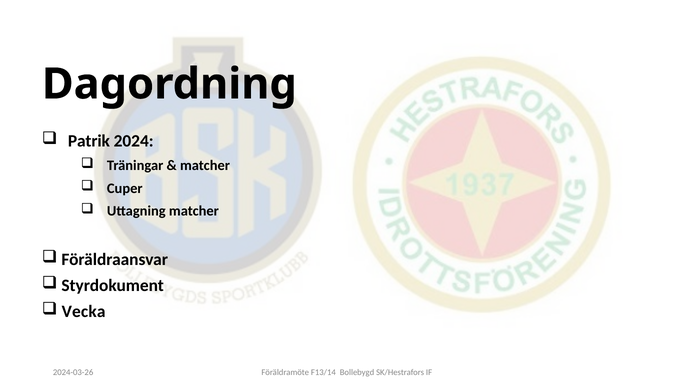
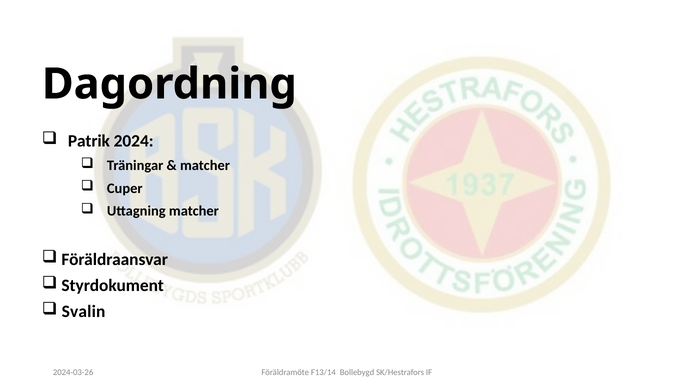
Vecka: Vecka -> Svalin (84, 312)
